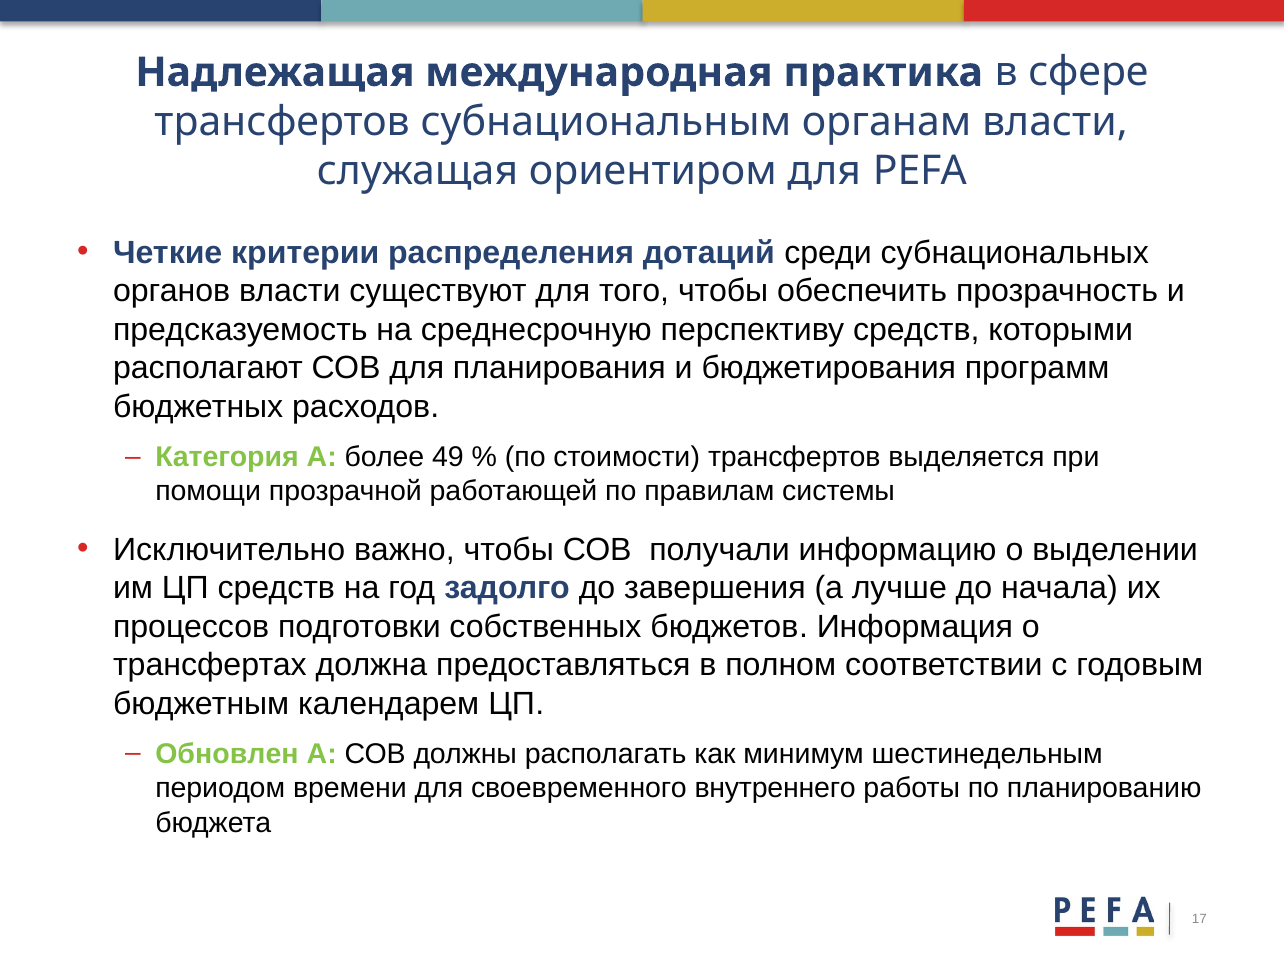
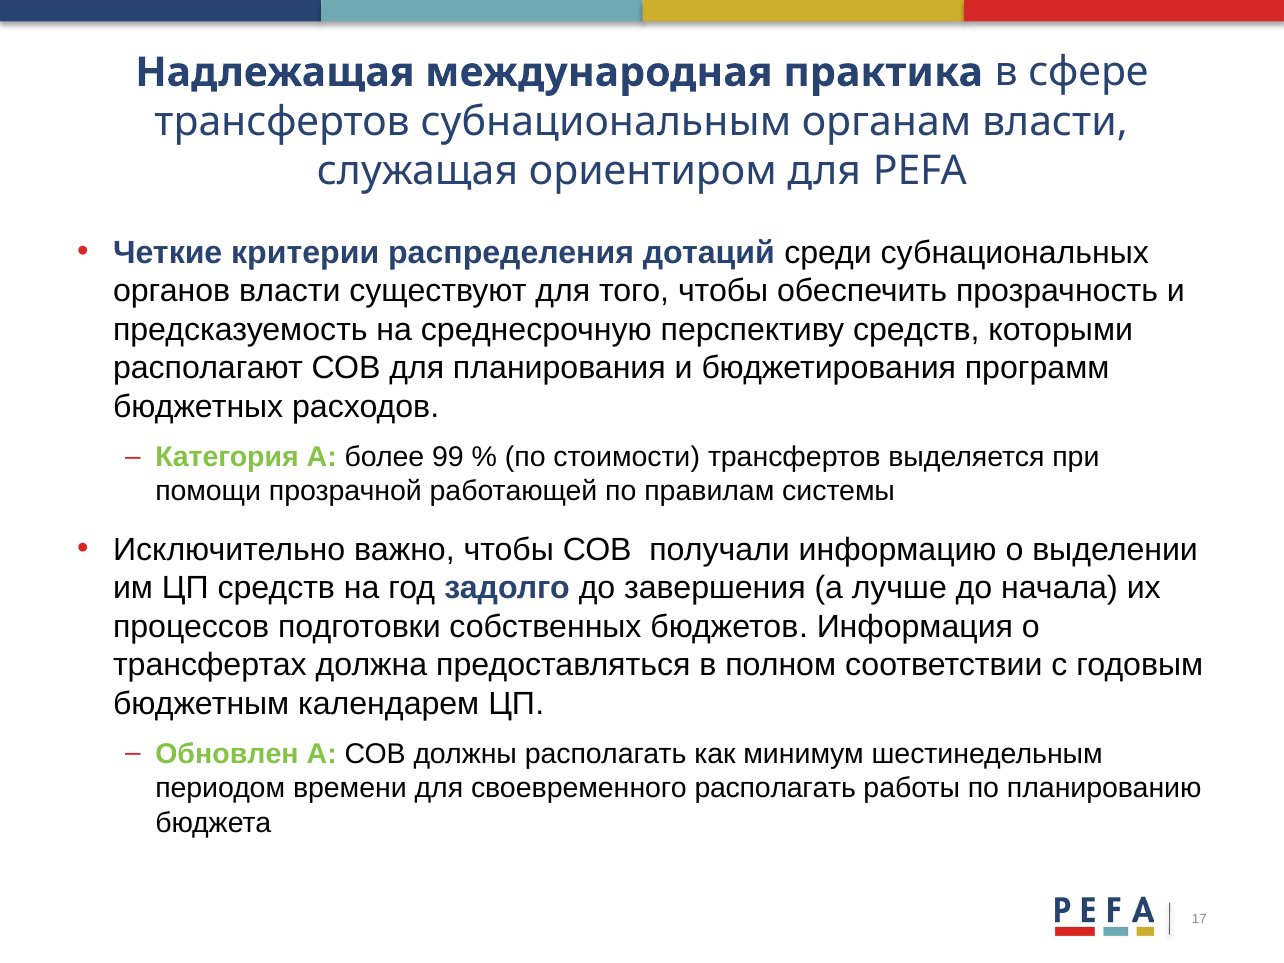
49: 49 -> 99 (448, 457)
своевременного внутреннего: внутреннего -> располагать (775, 788)
